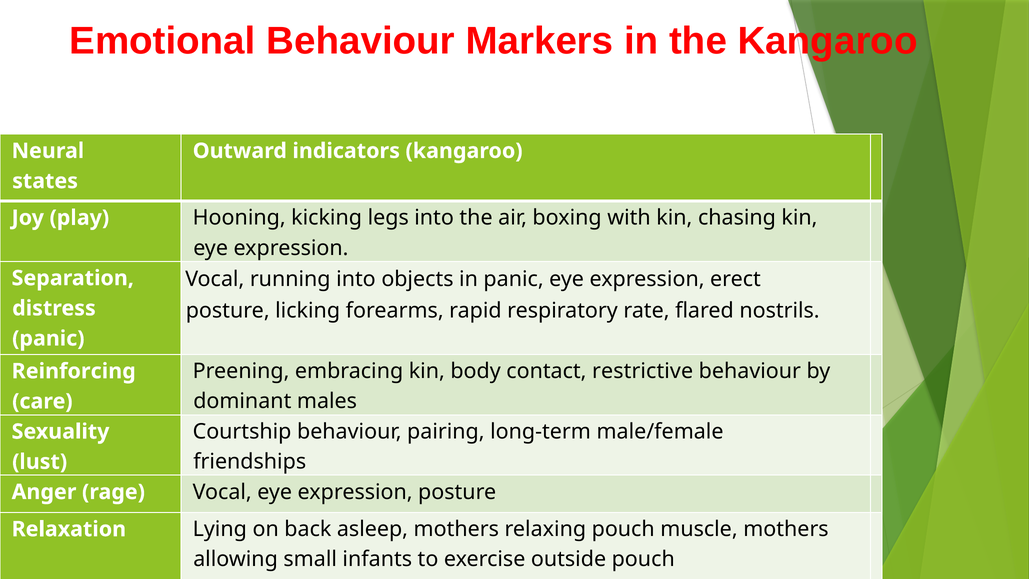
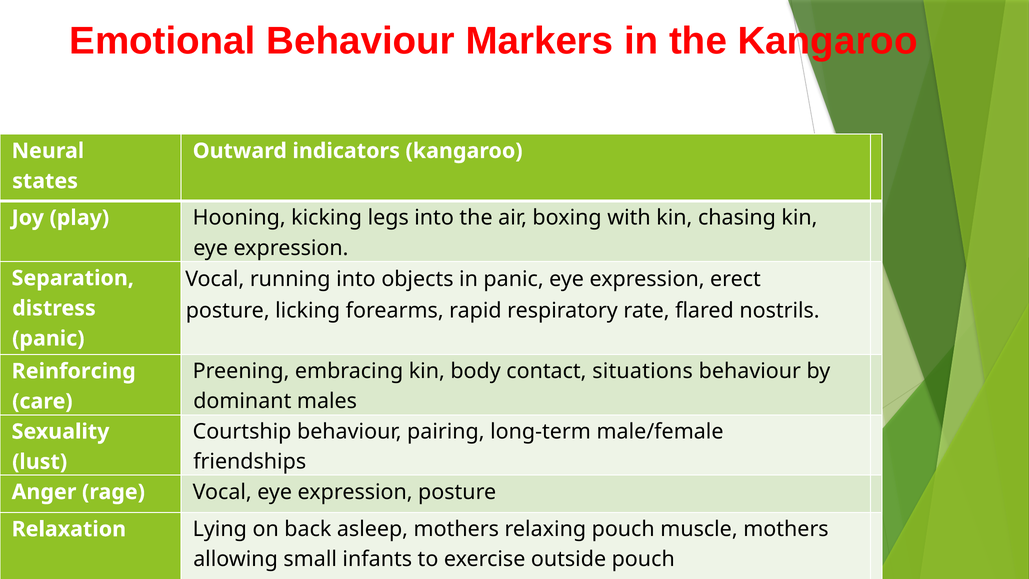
restrictive: restrictive -> situations (643, 371)
